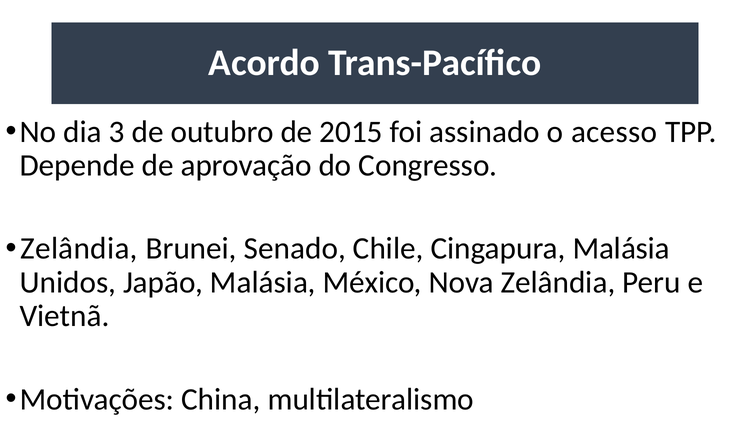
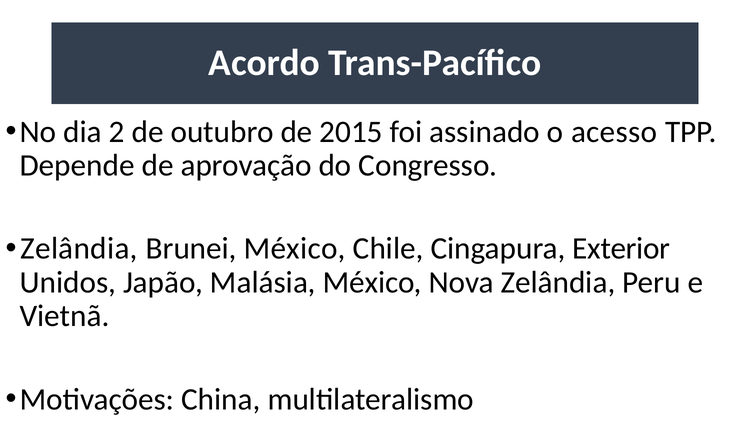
3: 3 -> 2 (117, 132)
Brunei Senado: Senado -> México (295, 249)
Cingapura Malásia: Malásia -> Exterior (621, 249)
